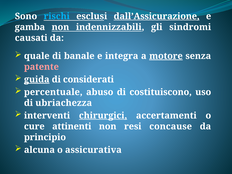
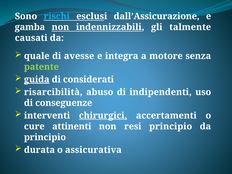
dall’Assicurazione underline: present -> none (157, 16)
sindromi: sindromi -> talmente (190, 27)
banale: banale -> avesse (79, 56)
motore underline: present -> none (166, 56)
patente colour: pink -> light green (41, 67)
percentuale: percentuale -> risarcibilità (53, 92)
costituiscono: costituiscono -> indipendenti (161, 92)
ubriachezza: ubriachezza -> conseguenze (64, 103)
resi concause: concause -> principio (171, 126)
alcuna: alcuna -> durata (39, 150)
